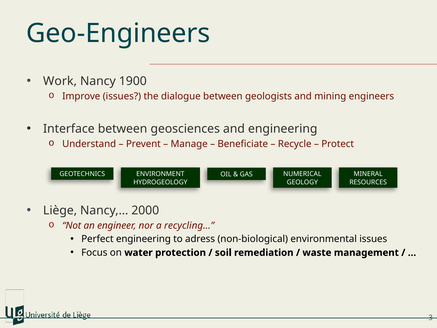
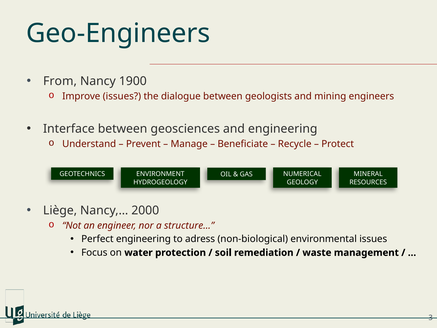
Work: Work -> From (60, 81)
recycling…: recycling… -> structure… (189, 225)
